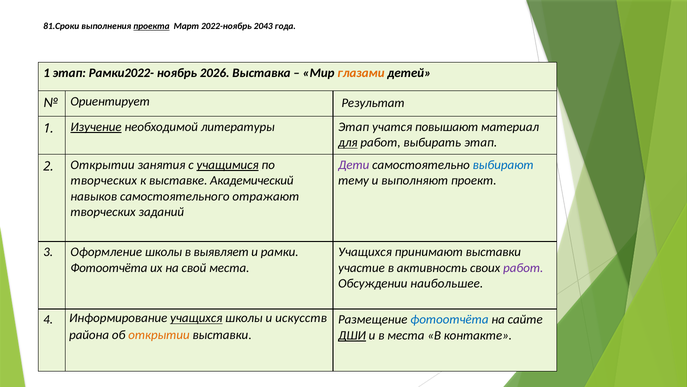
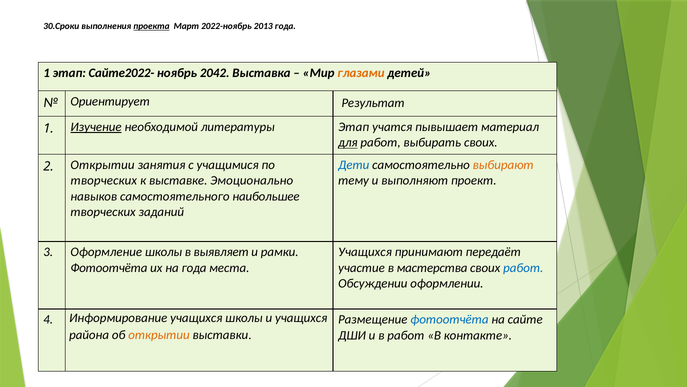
81.Сроки: 81.Сроки -> 30.Сроки (61, 26)
2043: 2043 -> 2013 (263, 26)
Рамки2022-: Рамки2022- -> Сайте2022- (121, 73)
2026: 2026 -> 2042 (215, 73)
повышают: повышают -> пывышает (447, 127)
выбирать этап: этап -> своих (481, 142)
Дети colour: purple -> blue (354, 165)
выбирают colour: blue -> orange (503, 165)
учащимися underline: present -> none (228, 165)
Академический: Академический -> Эмоционально (252, 180)
отражают: отражают -> наибольшее (266, 196)
принимают выставки: выставки -> передаёт (493, 252)
на свой: свой -> года (194, 268)
активность: активность -> мастерства (432, 268)
работ colour: purple -> blue (523, 268)
наибольшее: наибольшее -> оформлении (447, 283)
учащихся underline: present -> none (196, 318)
и искусств: искусств -> учащихся (301, 318)
ДШИ underline: present -> none (352, 335)
в места: места -> работ (406, 335)
